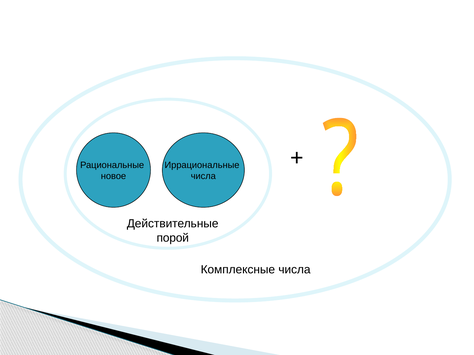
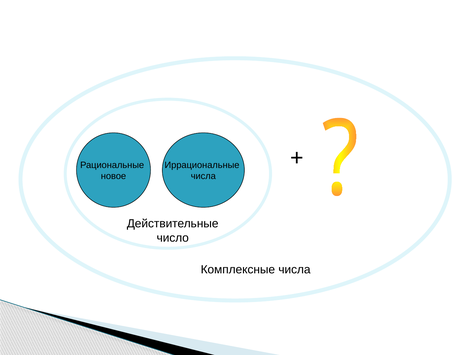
порой: порой -> число (173, 238)
